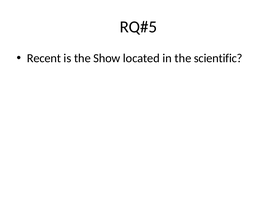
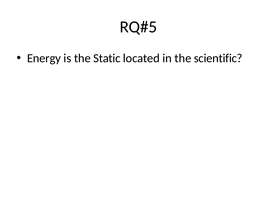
Recent: Recent -> Energy (44, 58)
Show: Show -> Static (107, 58)
